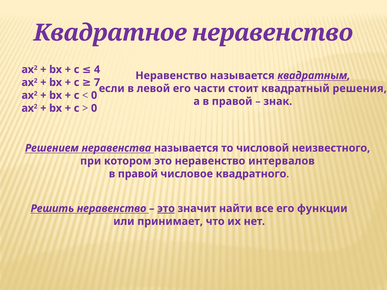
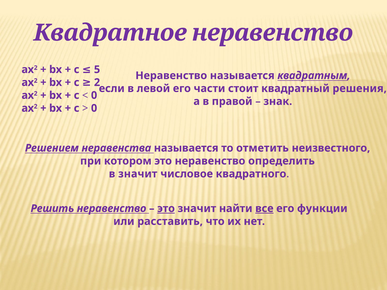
4: 4 -> 5 (97, 70)
7: 7 -> 2 (97, 82)
числовой: числовой -> отметить (262, 148)
интервалов: интервалов -> определить (281, 161)
правой: правой -> значит (138, 174)
все underline: none -> present (264, 209)
принимает: принимает -> расставить (170, 222)
